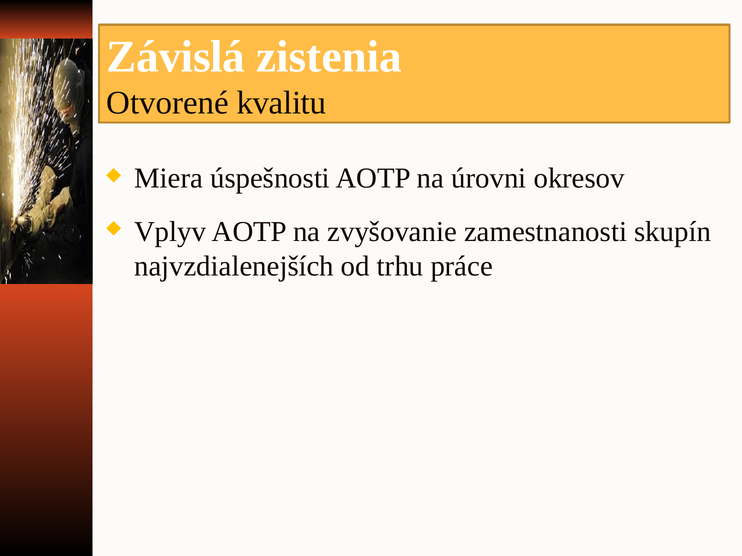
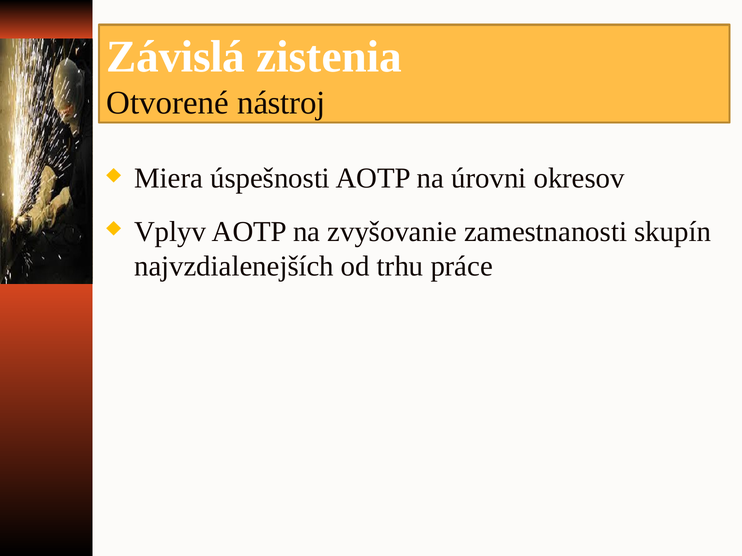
kvalitu: kvalitu -> nástroj (281, 103)
